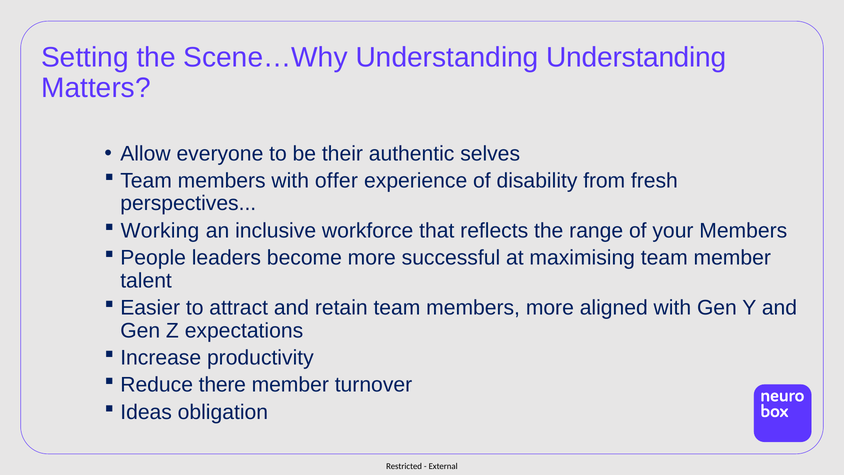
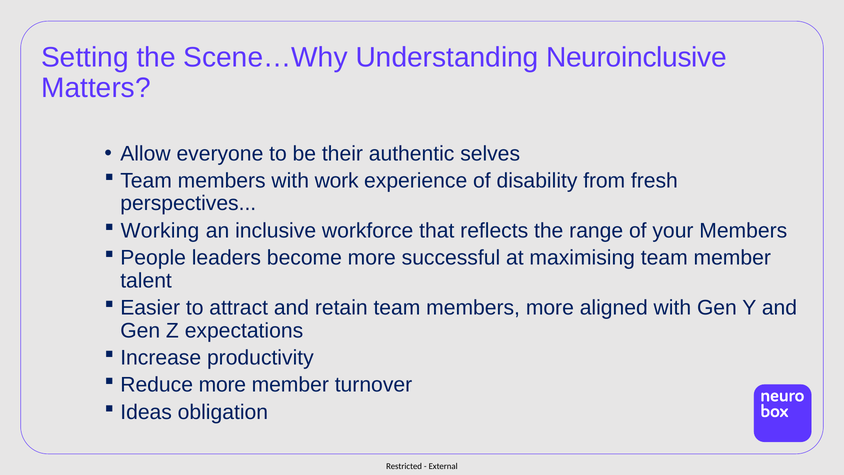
Understanding Understanding: Understanding -> Neuroinclusive (636, 57)
offer: offer -> work (337, 181)
Reduce there: there -> more (222, 385)
